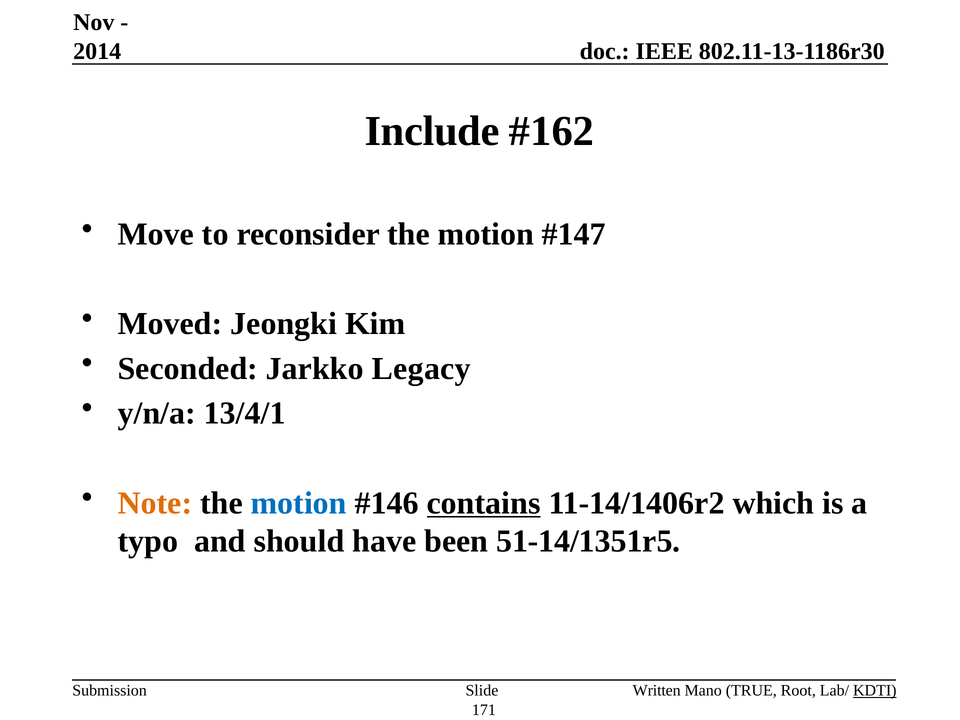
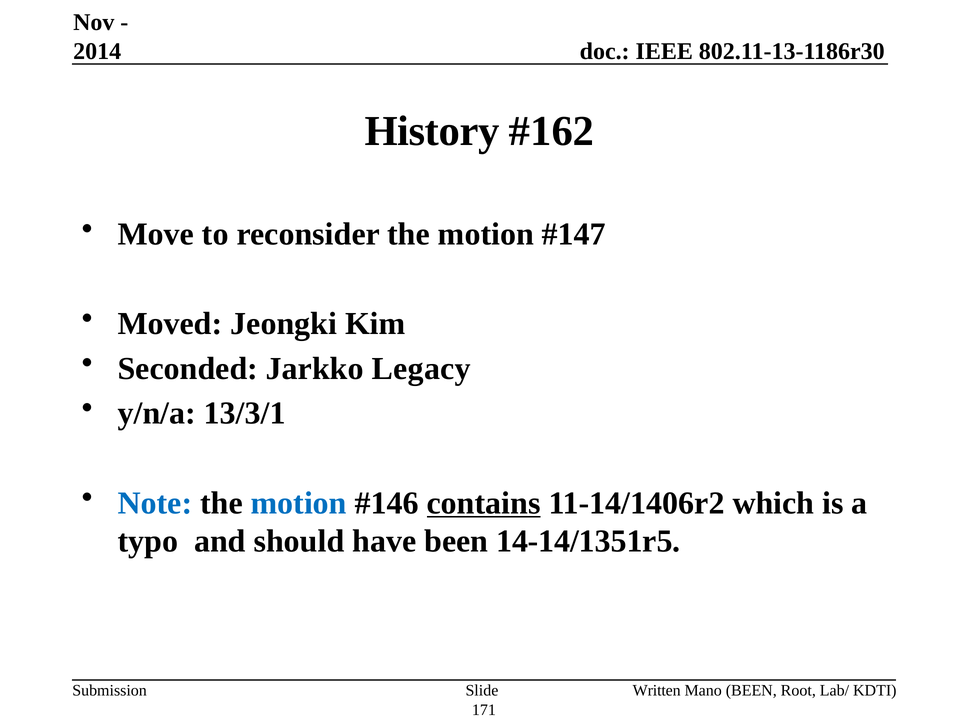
Include: Include -> History (432, 131)
13/4/1: 13/4/1 -> 13/3/1 (245, 413)
Note colour: orange -> blue (155, 503)
51-14/1351r5: 51-14/1351r5 -> 14-14/1351r5 (588, 541)
Mano TRUE: TRUE -> BEEN (751, 691)
KDTI underline: present -> none (875, 691)
